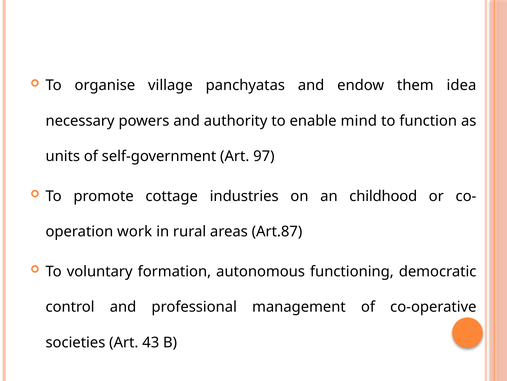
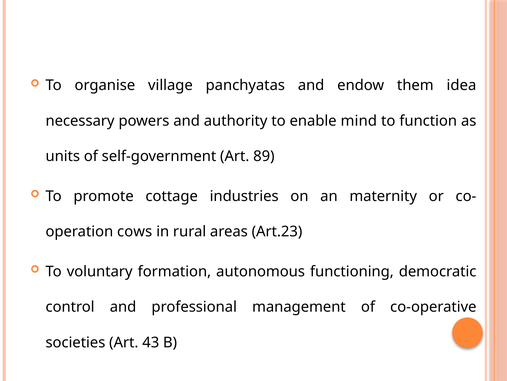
97: 97 -> 89 (264, 156)
childhood: childhood -> maternity (383, 196)
work: work -> cows (135, 231)
Art.87: Art.87 -> Art.23 (277, 231)
